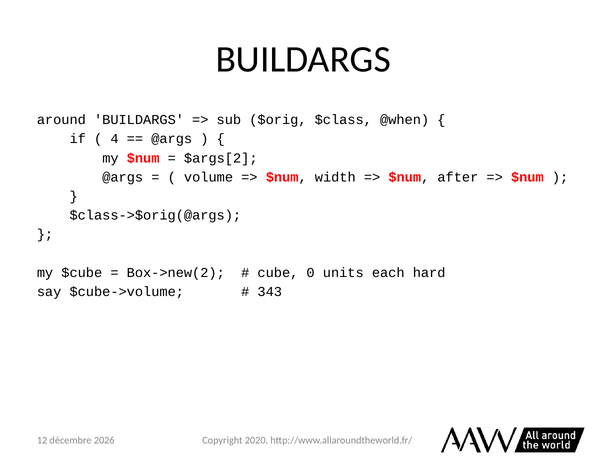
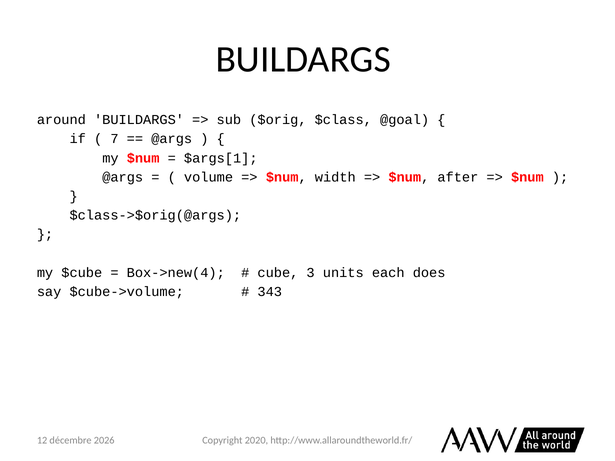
@when: @when -> @goal (405, 120)
4: 4 -> 7 (115, 139)
$args[2: $args[2 -> $args[1 (221, 158)
Box->new(2: Box->new(2 -> Box->new(4 (176, 273)
0: 0 -> 3 (311, 273)
hard: hard -> does (429, 273)
